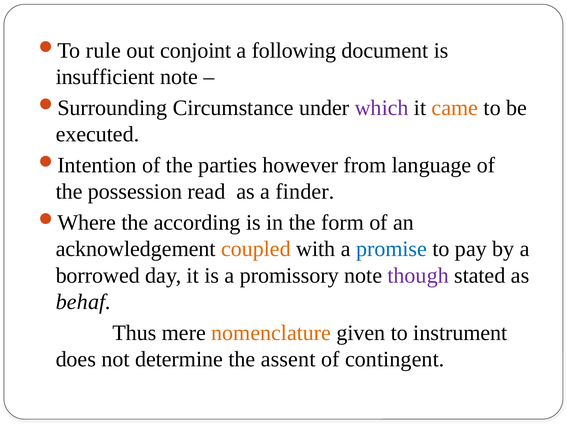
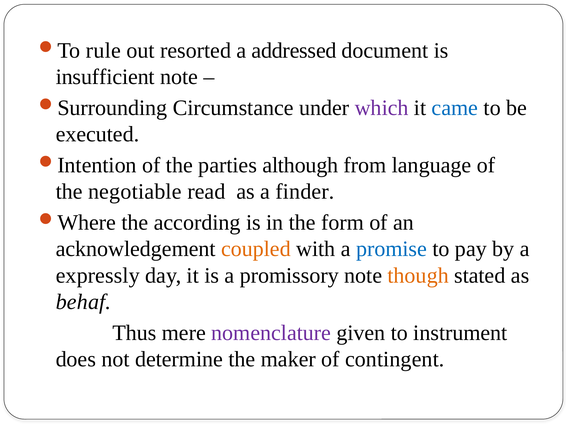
conjoint: conjoint -> resorted (196, 51)
following: following -> addressed (294, 51)
came colour: orange -> blue (455, 108)
however: however -> although (300, 165)
possession: possession -> negotiable (135, 192)
borrowed: borrowed -> expressly (98, 276)
though colour: purple -> orange (418, 276)
nomenclature colour: orange -> purple (271, 333)
assent: assent -> maker (288, 359)
